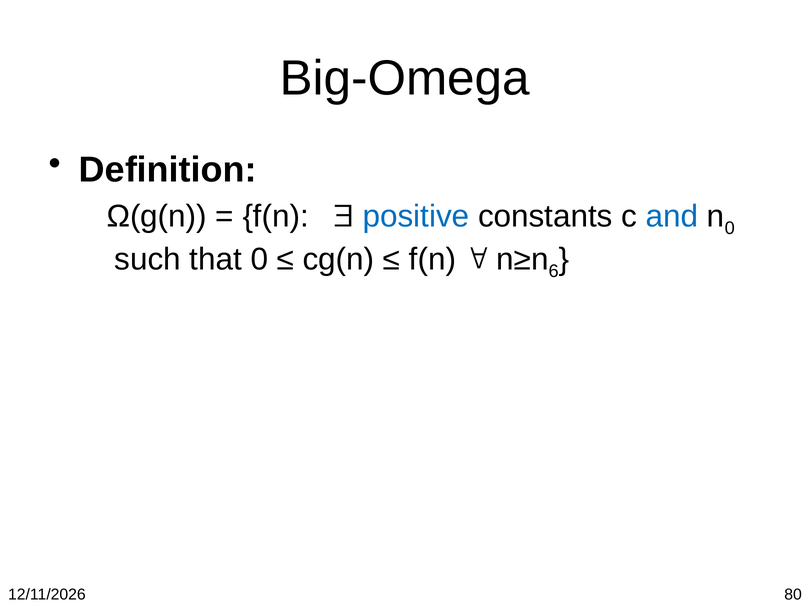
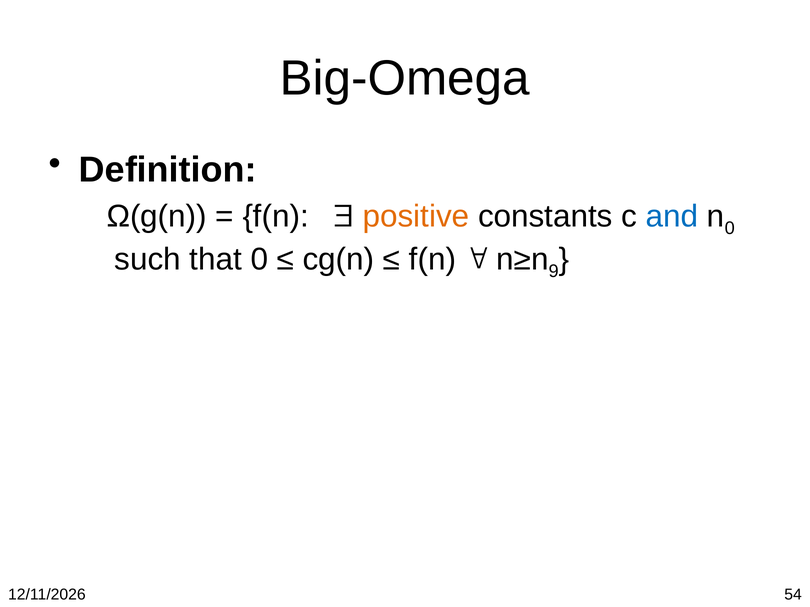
positive colour: blue -> orange (416, 216)
6: 6 -> 9 (554, 272)
80: 80 -> 54 (793, 595)
